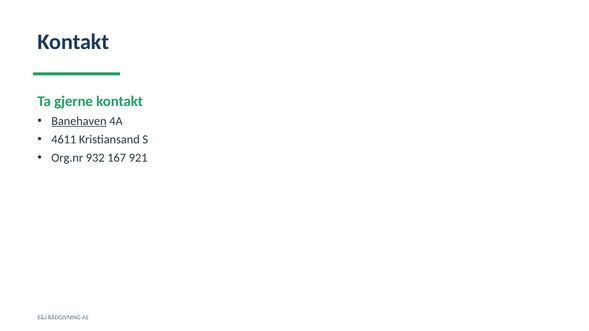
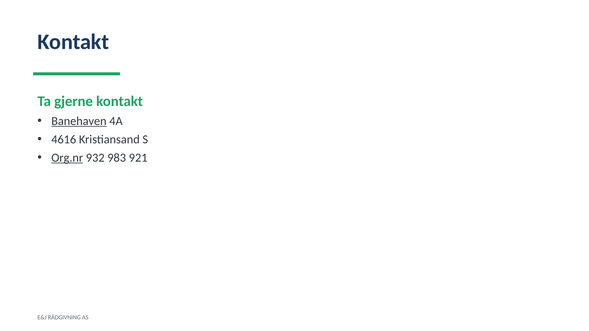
4611: 4611 -> 4616 (64, 140)
Org.nr underline: none -> present (67, 158)
167: 167 -> 983 (117, 158)
